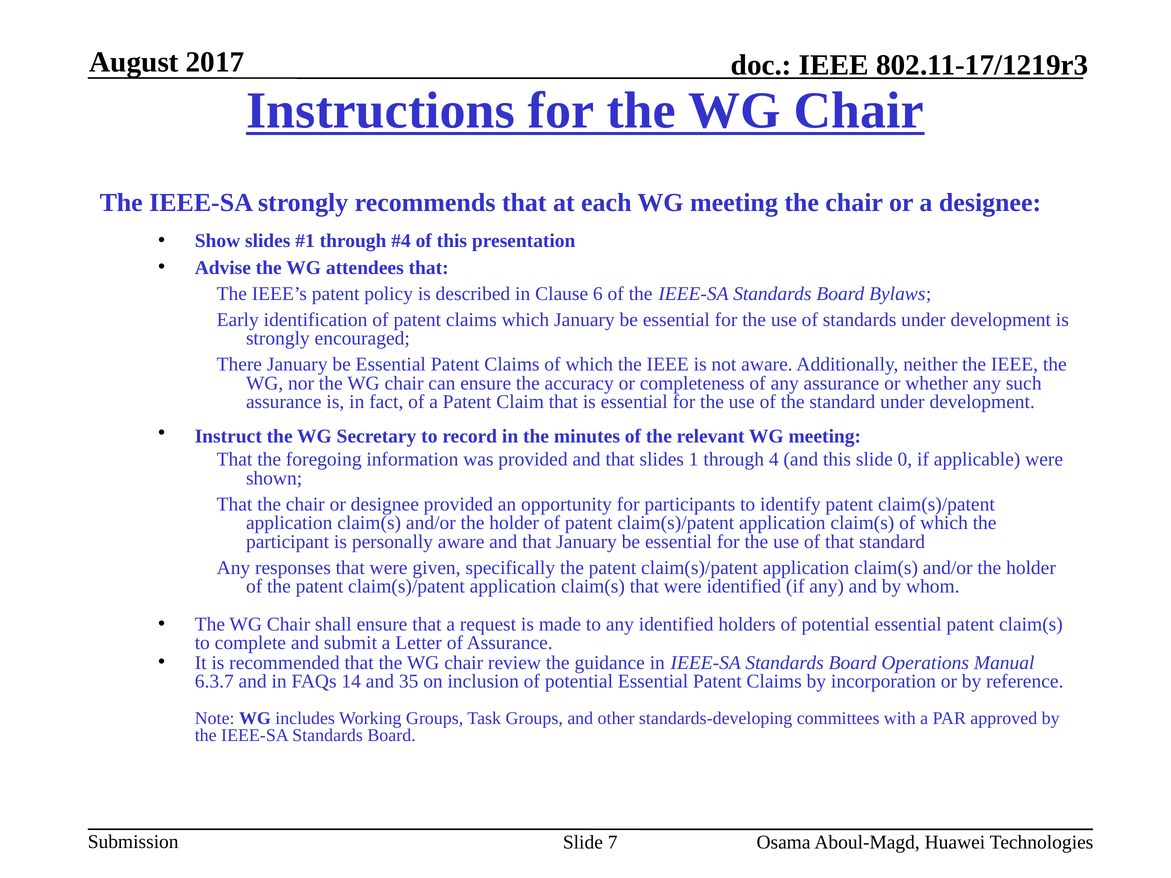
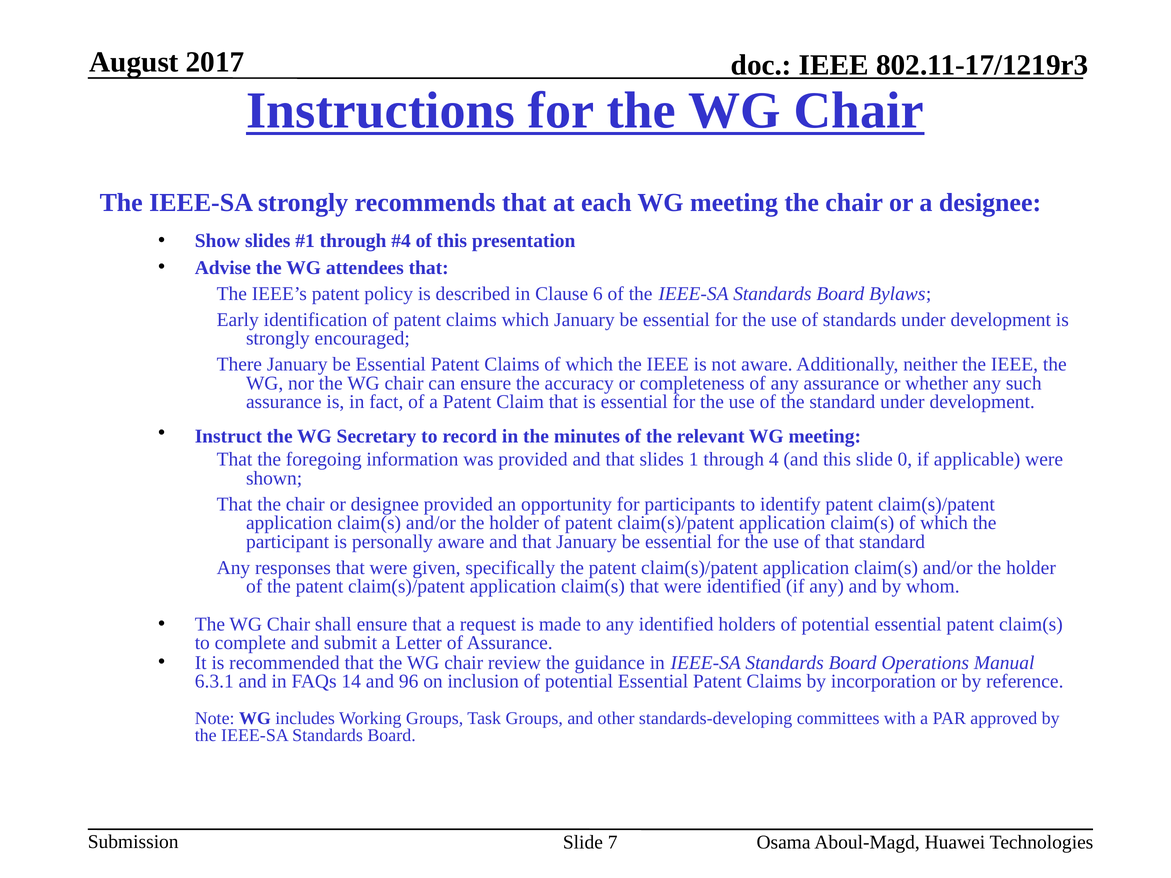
6.3.7: 6.3.7 -> 6.3.1 (214, 682)
35: 35 -> 96 (409, 682)
